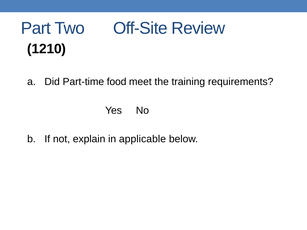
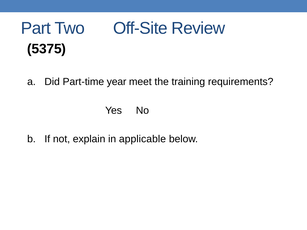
1210: 1210 -> 5375 (47, 49)
food: food -> year (117, 82)
